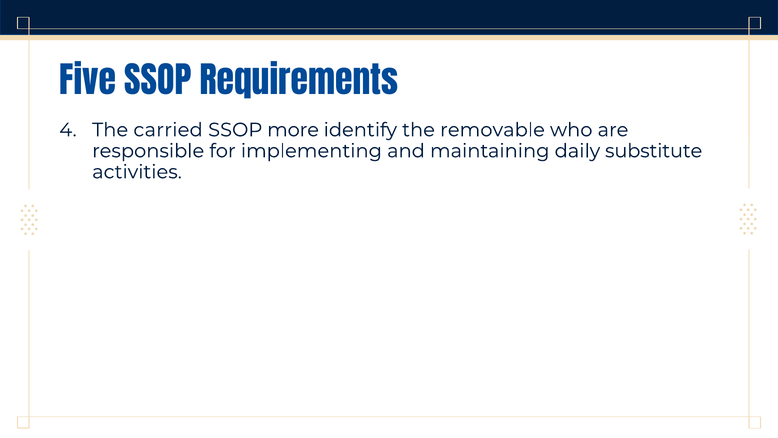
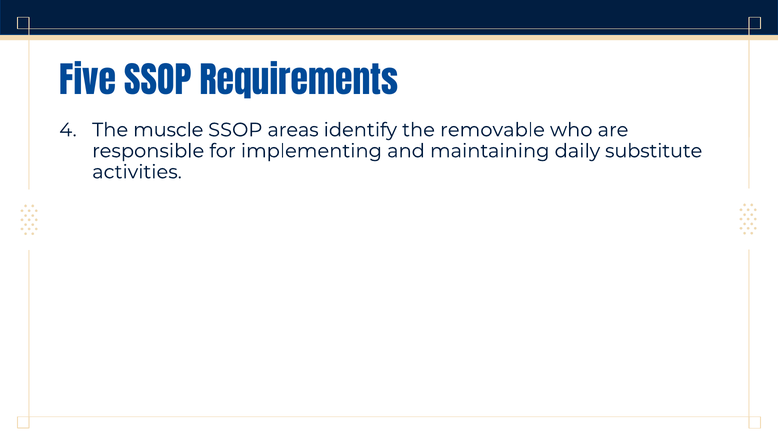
carried: carried -> muscle (168, 130)
more: more -> areas (293, 130)
